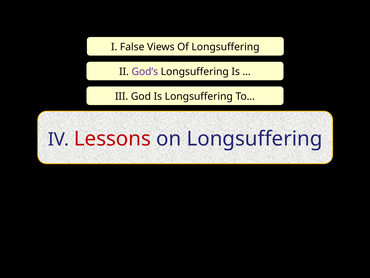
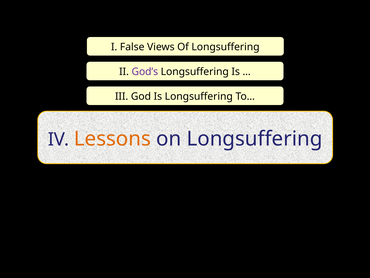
Lessons colour: red -> orange (112, 139)
